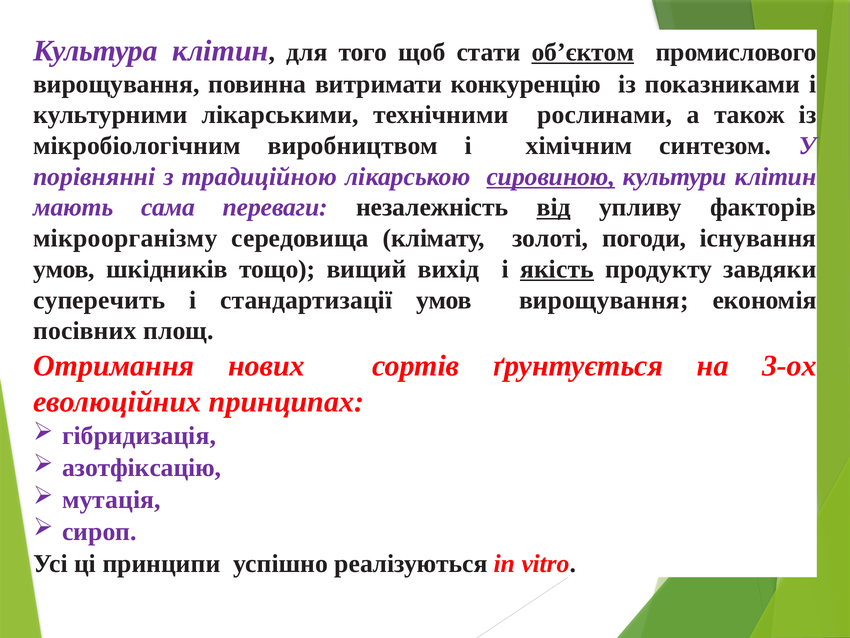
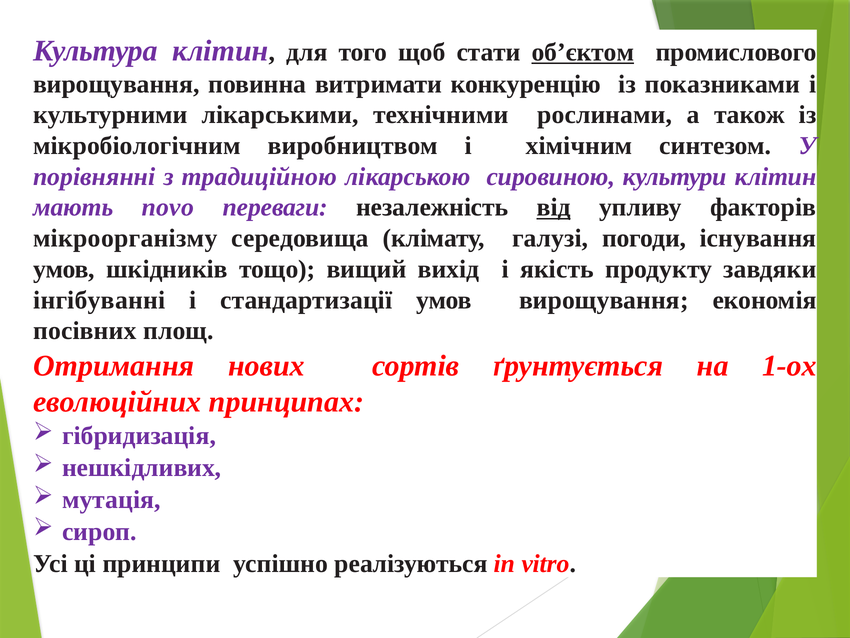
сировиною underline: present -> none (551, 176)
сама: сама -> novo (168, 207)
золоті: золоті -> галузі (550, 238)
якість underline: present -> none (557, 269)
суперечить: суперечить -> інгібуванні (99, 300)
3-ох: 3-ох -> 1-ох (789, 365)
азотфіксацію: азотфіксацію -> нешкідливих (142, 467)
